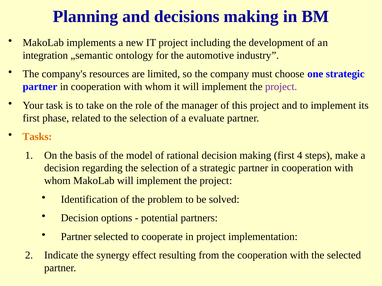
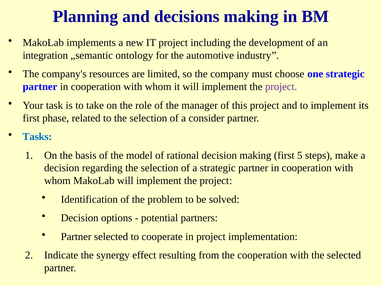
evaluate: evaluate -> consider (207, 118)
Tasks colour: orange -> blue (37, 137)
4: 4 -> 5 (300, 156)
